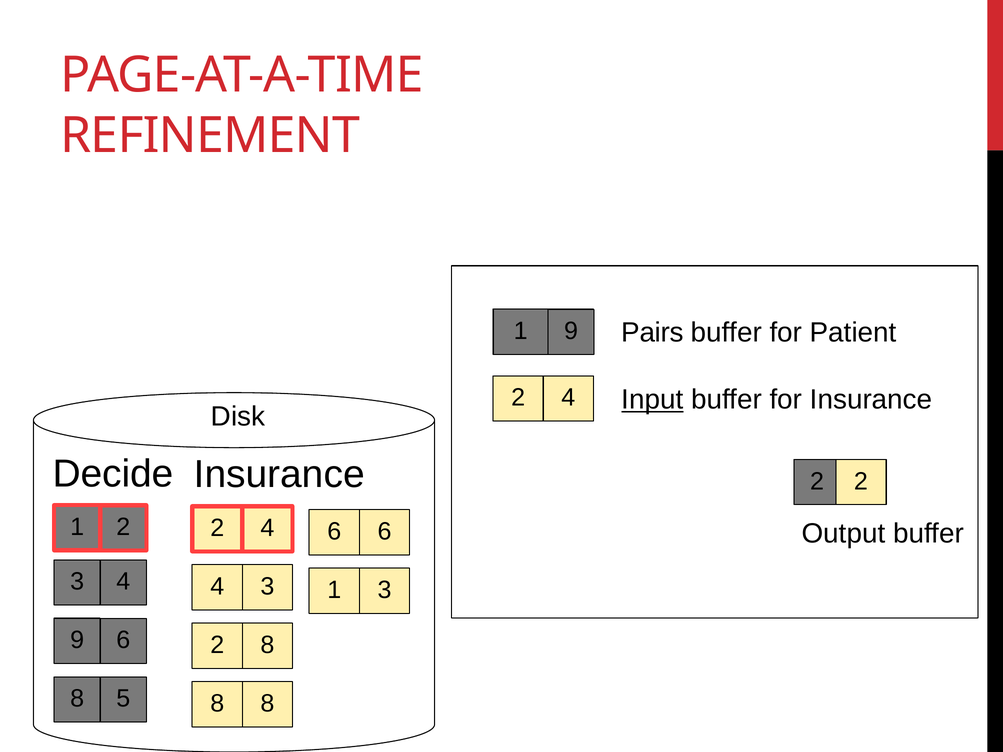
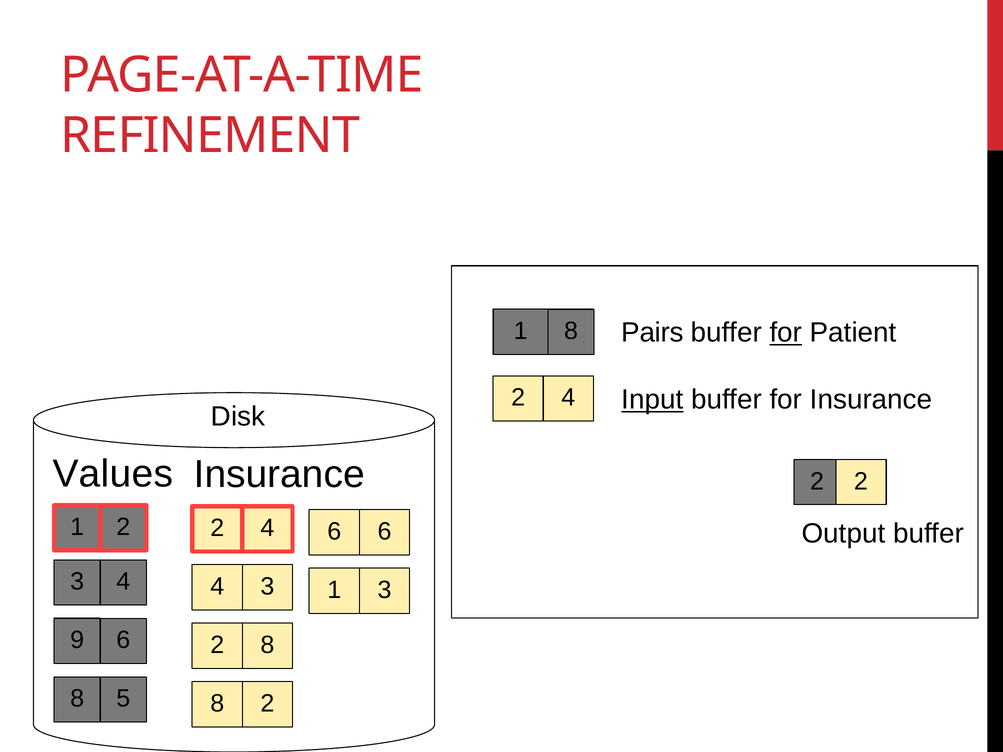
1 9: 9 -> 8 (571, 331)
for underline: none -> present (786, 333)
Decide: Decide -> Values (113, 474)
8: 8 -> 2 (267, 704)
